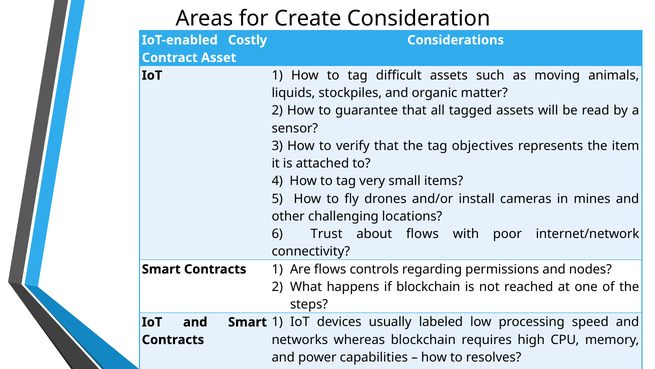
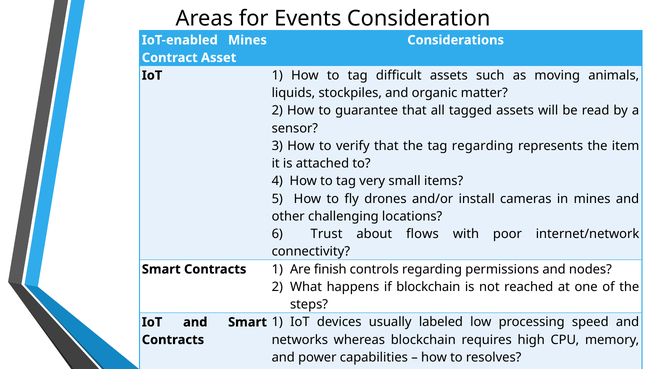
Create: Create -> Events (308, 19)
IoT-enabled Costly: Costly -> Mines (247, 40)
tag objectives: objectives -> regarding (483, 146)
Are flows: flows -> finish (330, 269)
